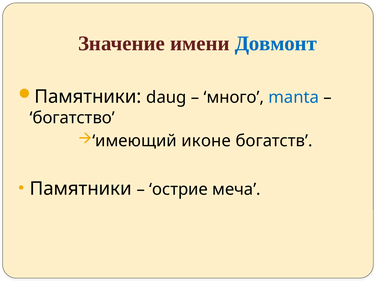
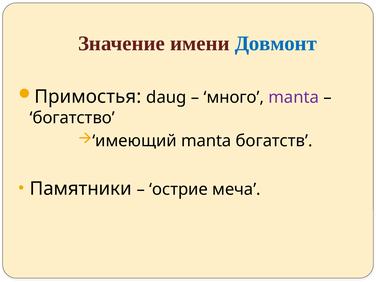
Памятники: Памятники -> Примостья (88, 97)
manta colour: blue -> purple (294, 97)
имеющий иконе: иконе -> manta (206, 141)
